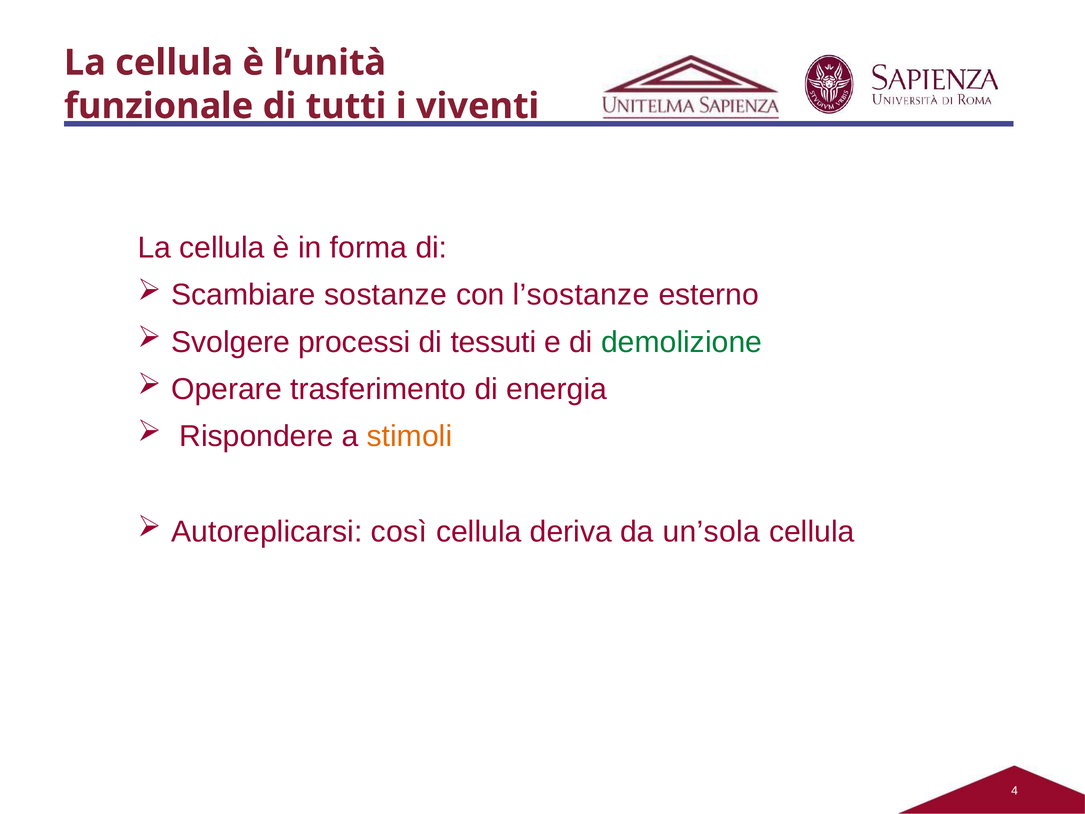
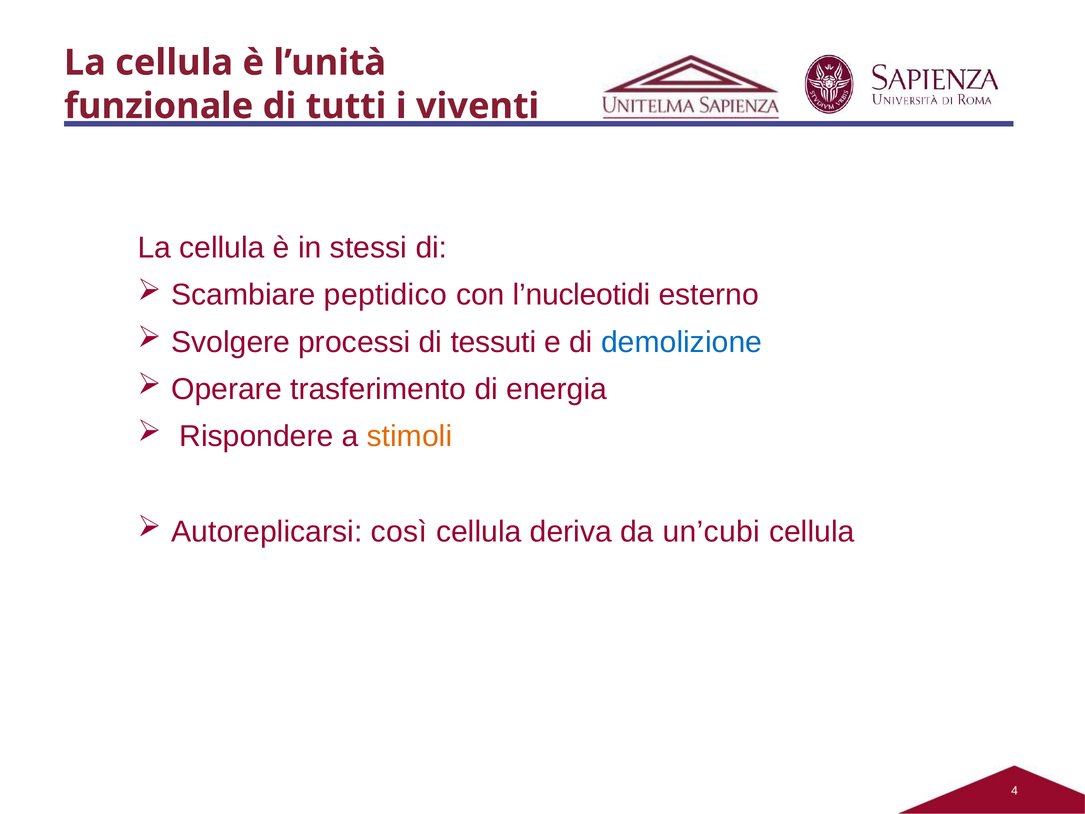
forma: forma -> stessi (369, 248)
sostanze: sostanze -> peptidico (385, 295)
l’sostanze: l’sostanze -> l’nucleotidi (582, 295)
demolizione colour: green -> blue (682, 342)
un’sola: un’sola -> un’cubi (711, 532)
